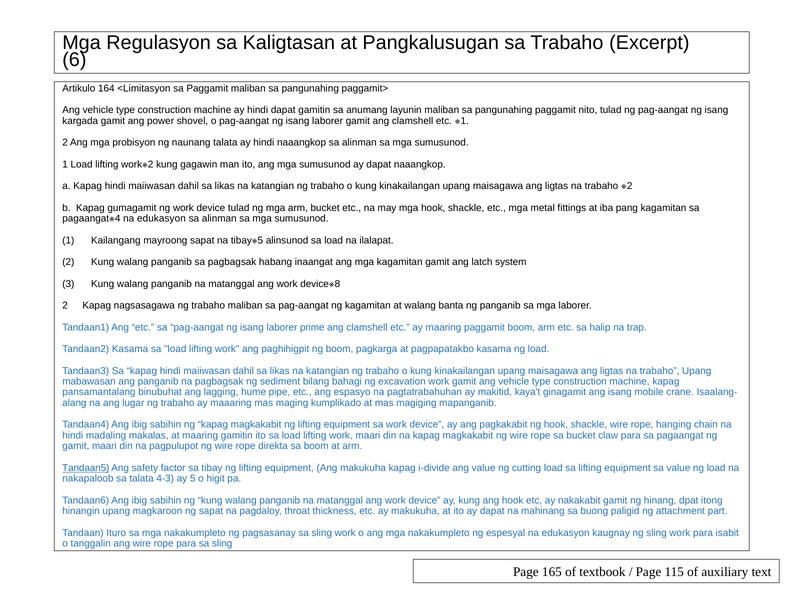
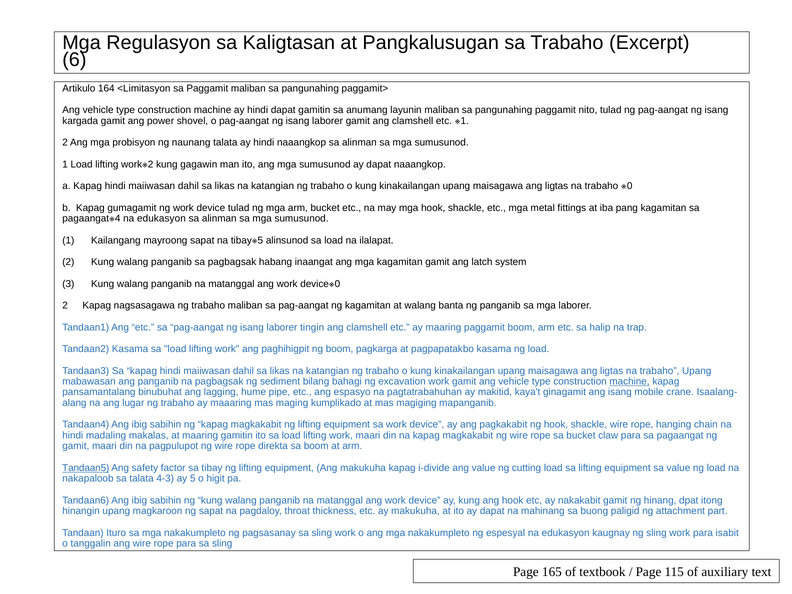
trabaho 2: 2 -> 0 (630, 186)
device 8: 8 -> 0 (337, 284)
prime: prime -> tingin (312, 327)
machine underline: none -> present (630, 381)
